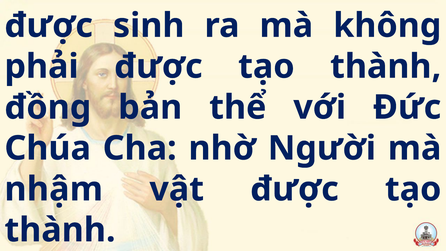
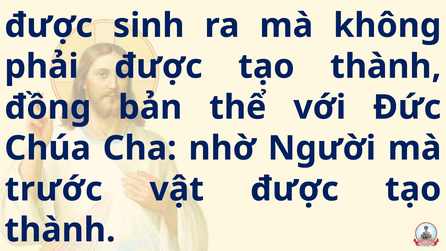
nhậm: nhậm -> trước (54, 189)
